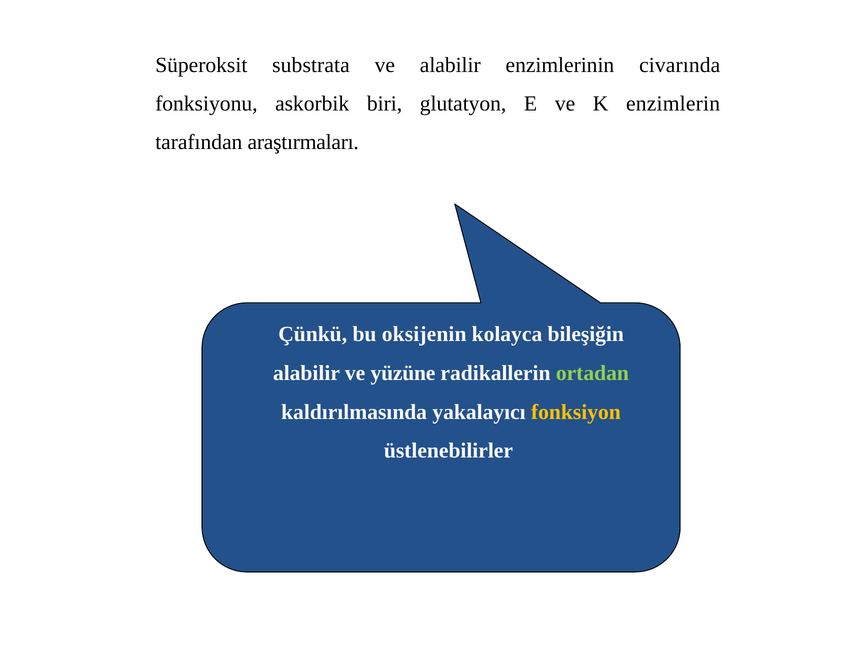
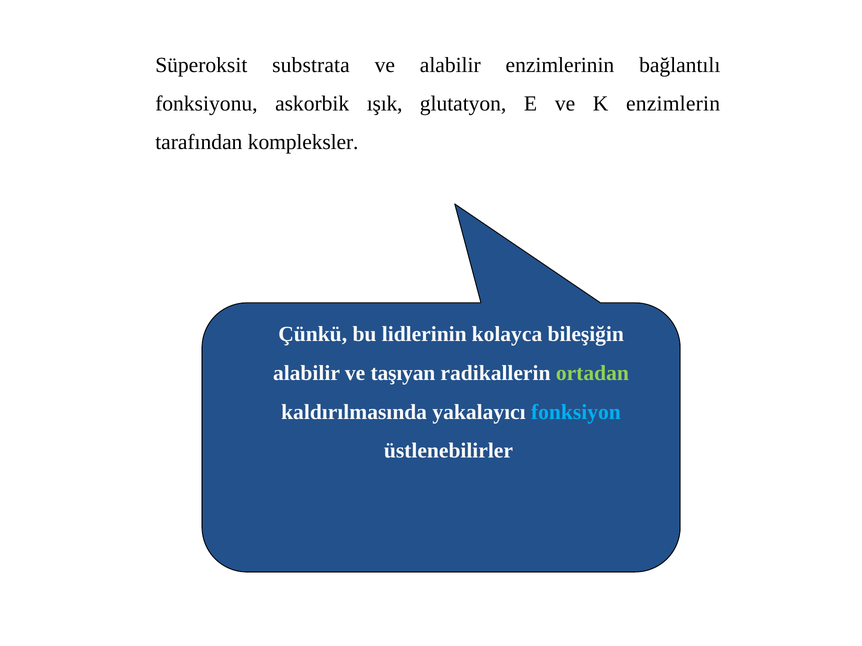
civarında: civarında -> bağlantılı (680, 65)
biri: biri -> ışık (385, 104)
araştırmaları: araştırmaları -> kompleksler (303, 142)
oksijenin: oksijenin -> lidlerinin (424, 335)
yüzüne: yüzüne -> taşıyan (403, 373)
fonksiyon colour: yellow -> light blue (576, 412)
